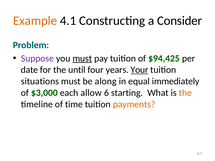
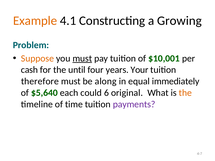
Consider: Consider -> Growing (179, 21)
Suppose colour: purple -> orange (37, 58)
$94,425: $94,425 -> $10,001 (164, 58)
date: date -> cash (29, 70)
Your underline: present -> none (140, 70)
situations: situations -> therefore (40, 81)
$3,000: $3,000 -> $5,640 (44, 93)
allow: allow -> could (91, 93)
starting: starting -> original (127, 93)
payments colour: orange -> purple (134, 104)
